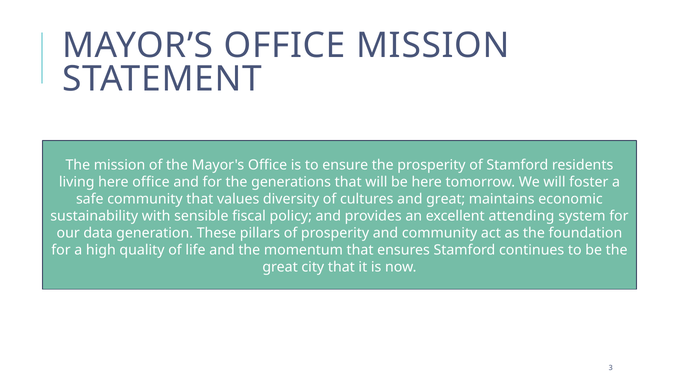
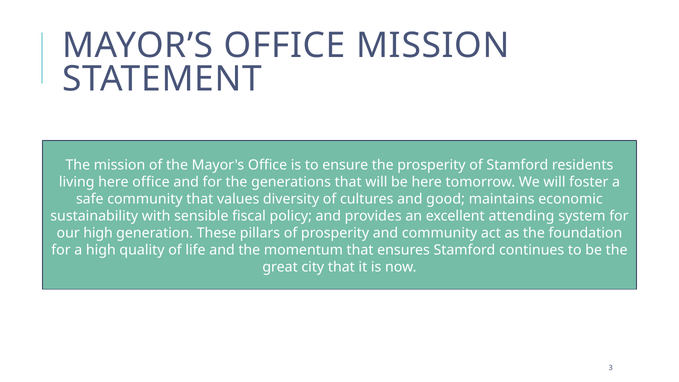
and great: great -> good (446, 199)
our data: data -> high (98, 233)
